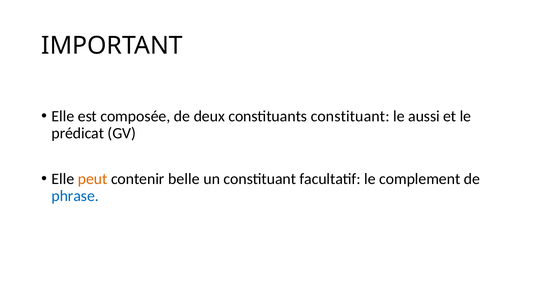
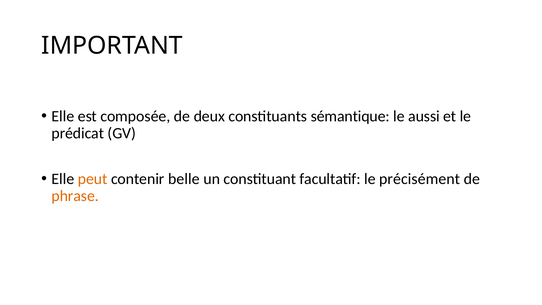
constituants constituant: constituant -> sémantique (350, 116)
complement: complement -> précisément (420, 179)
phrase colour: blue -> orange (75, 196)
